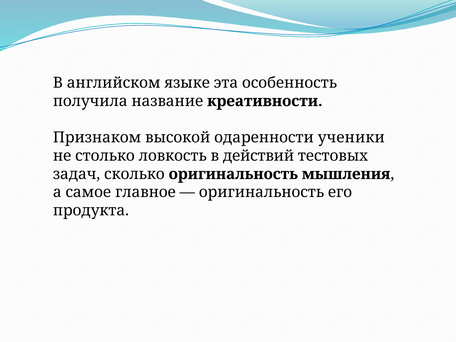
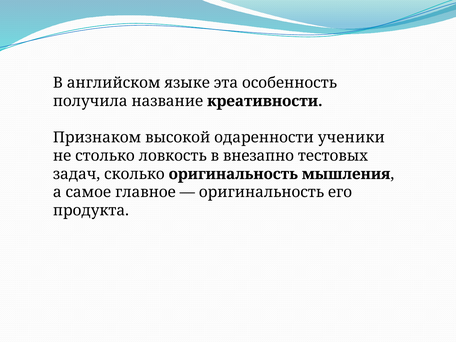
действий: действий -> внезапно (258, 156)
